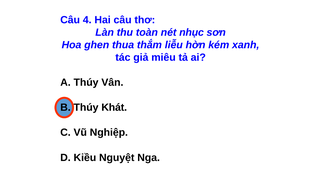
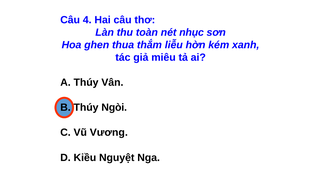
Khát: Khát -> Ngòi (114, 108)
Nghiệp: Nghiệp -> Vương (109, 133)
